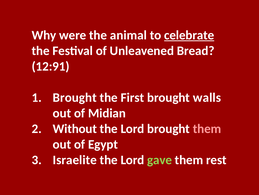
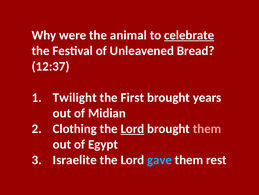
12:91: 12:91 -> 12:37 (51, 66)
Brought: Brought -> Twilight (75, 97)
walls: walls -> years (207, 97)
Without: Without -> Clothing (75, 128)
Lord underline: none -> present (132, 128)
gave colour: light green -> light blue (160, 159)
